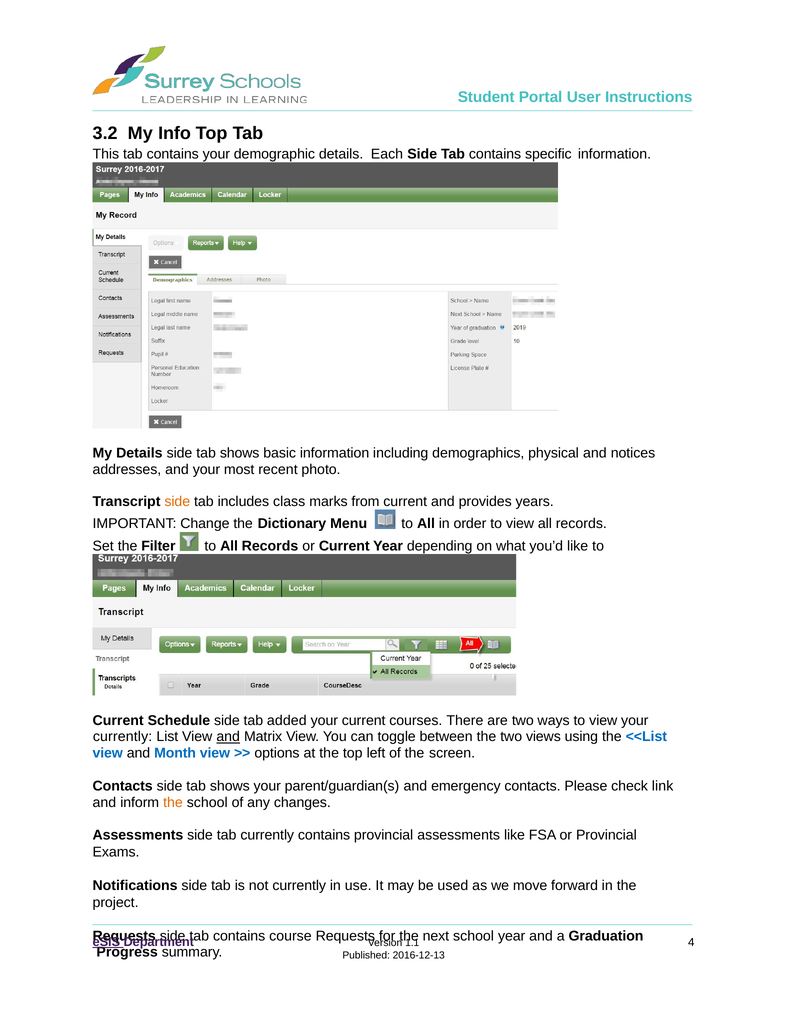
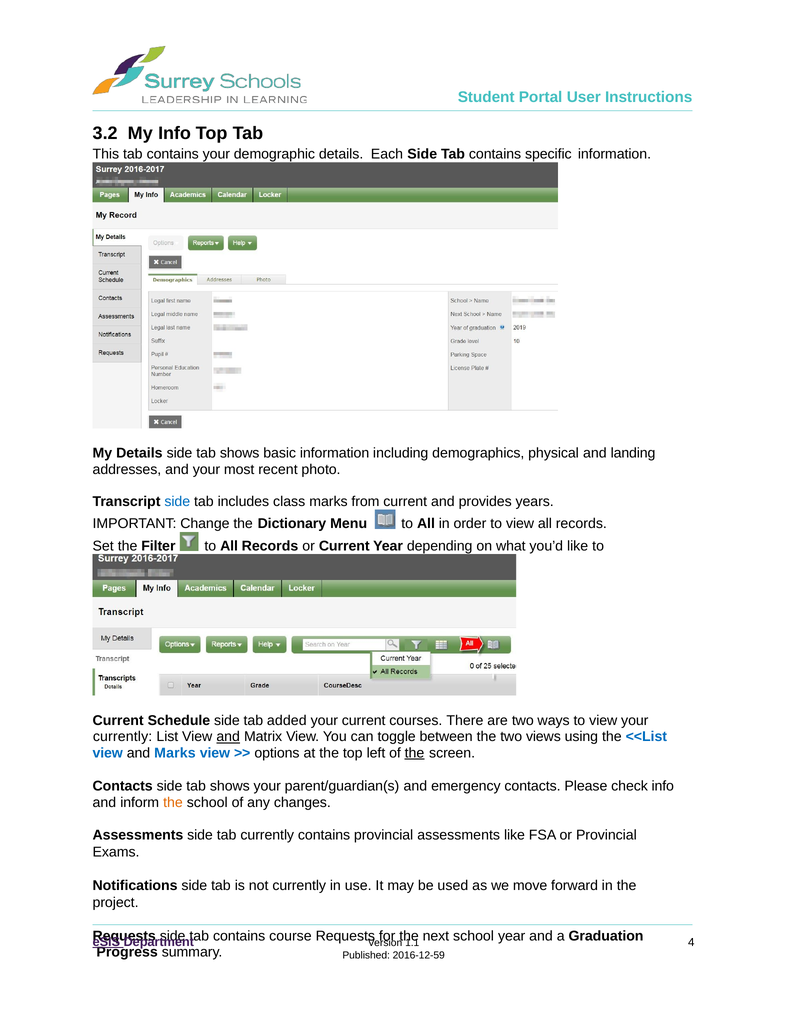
notices: notices -> landing (633, 453)
side colour: orange -> blue (177, 501)
and Month: Month -> Marks (175, 753)
the underline: none -> present (414, 753)
check link: link -> info (663, 786)
2016-12-13: 2016-12-13 -> 2016-12-59 (419, 955)
